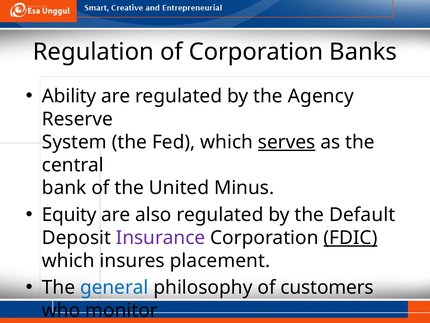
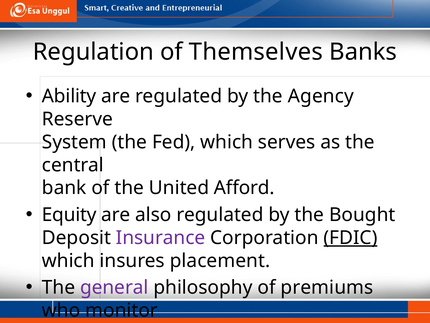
of Corporation: Corporation -> Themselves (256, 52)
serves underline: present -> none (287, 142)
Minus: Minus -> Afford (244, 188)
Default: Default -> Bought (362, 214)
general colour: blue -> purple (114, 287)
customers: customers -> premiums (327, 287)
